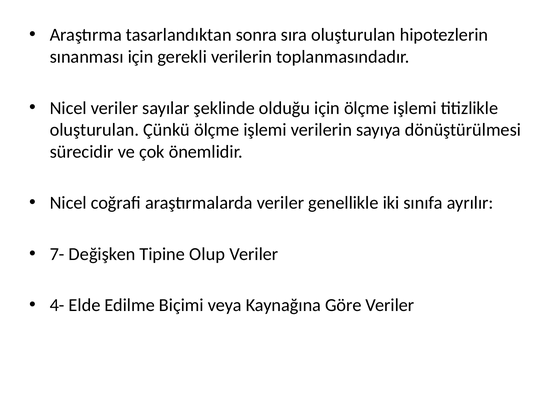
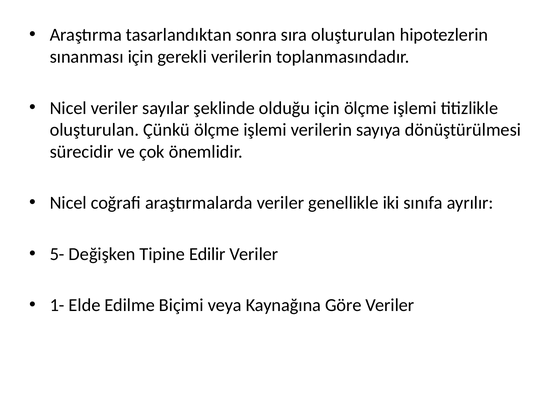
7-: 7- -> 5- (57, 254)
Olup: Olup -> Edilir (207, 254)
4-: 4- -> 1- (57, 305)
